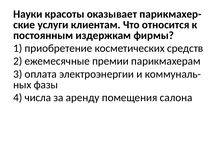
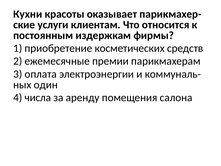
Науки: Науки -> Кухни (28, 14)
фазы: фазы -> один (46, 85)
